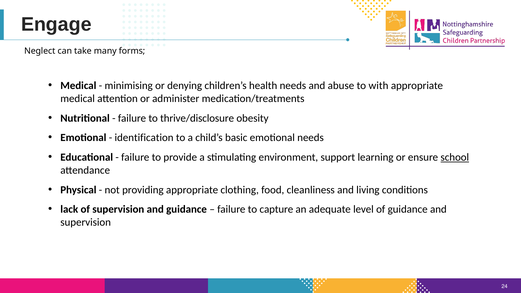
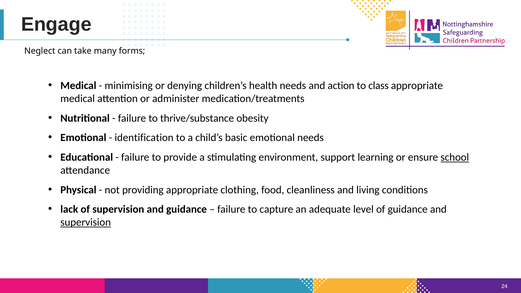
abuse: abuse -> action (341, 86)
with: with -> class (379, 86)
thrive/disclosure: thrive/disclosure -> thrive/substance (197, 118)
supervision underline: none -> present (86, 222)
